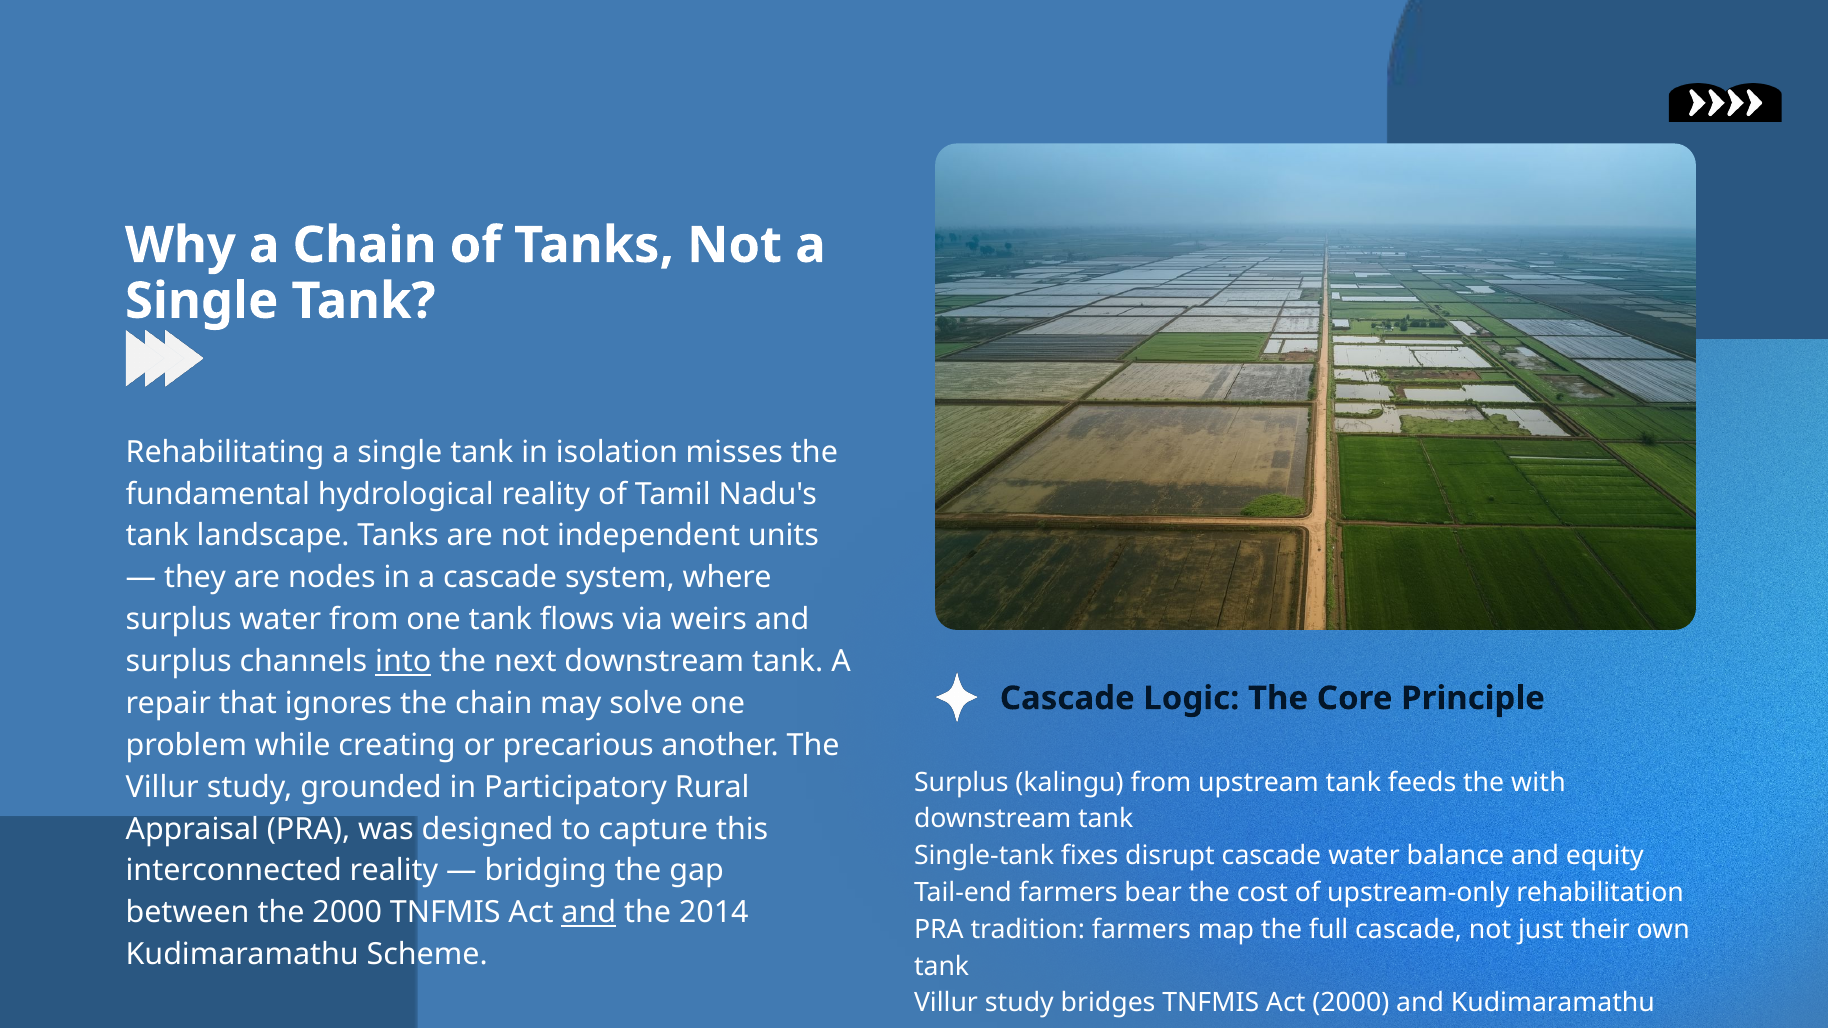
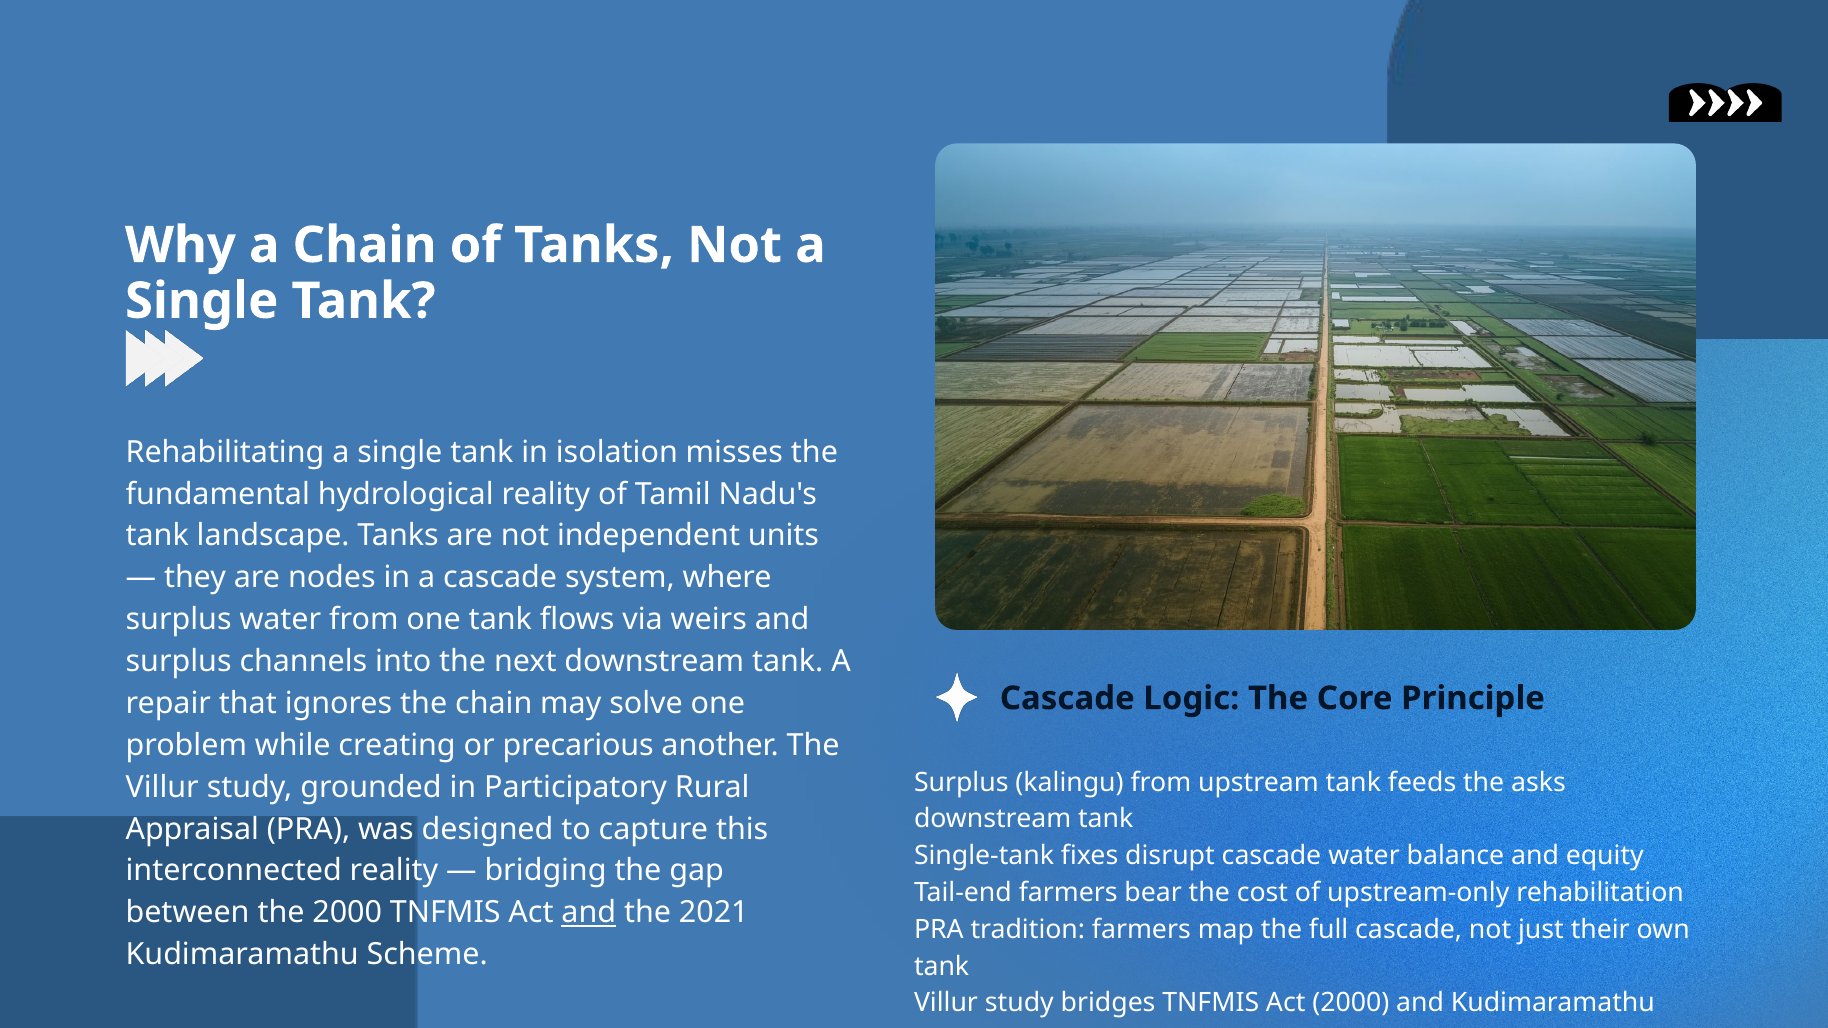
into underline: present -> none (403, 662)
with: with -> asks (1539, 782)
2014: 2014 -> 2021 (714, 913)
